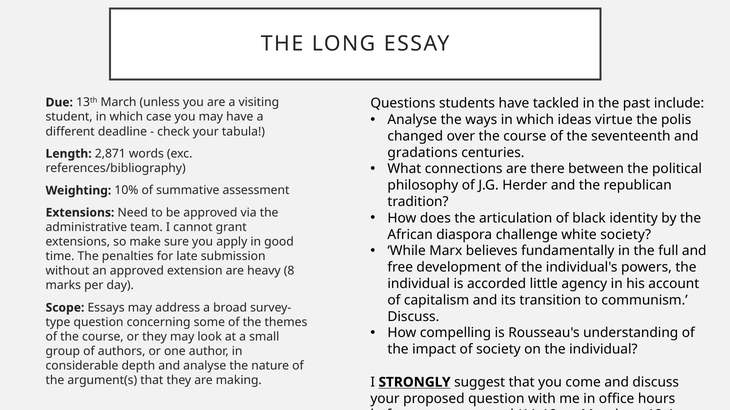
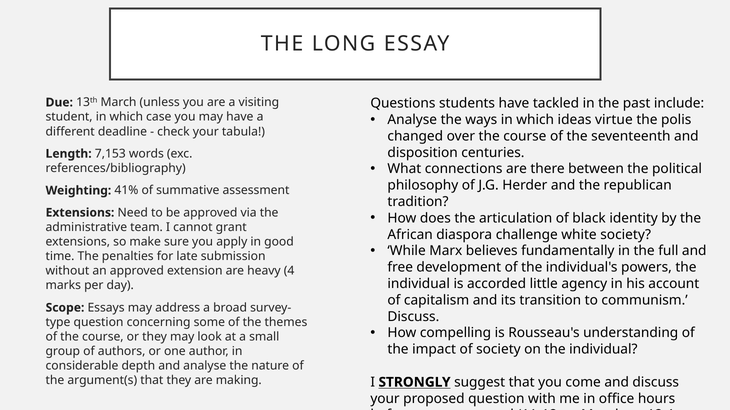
gradations: gradations -> disposition (423, 153)
2,871: 2,871 -> 7,153 (110, 154)
10%: 10% -> 41% (126, 191)
8: 8 -> 4 (289, 271)
